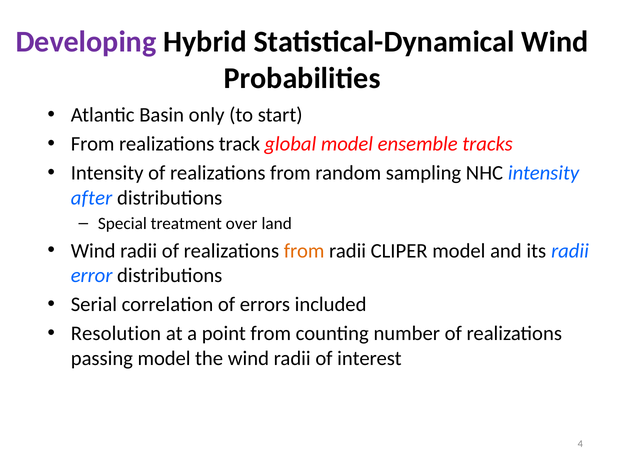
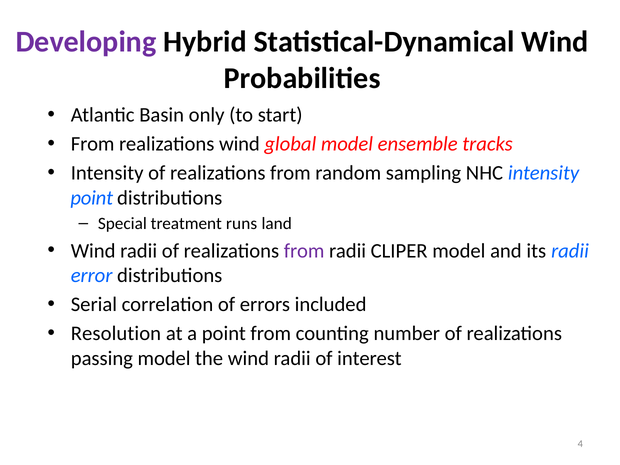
realizations track: track -> wind (239, 144)
after: after -> point (92, 198)
over: over -> runs (242, 224)
from colour: orange -> purple (304, 251)
